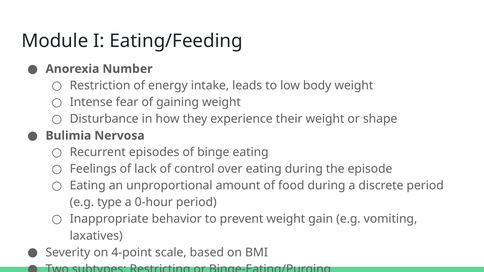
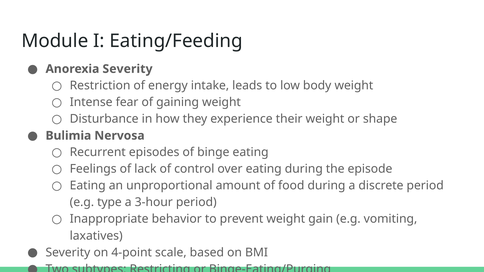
Anorexia Number: Number -> Severity (128, 69)
0-hour: 0-hour -> 3-hour (154, 203)
